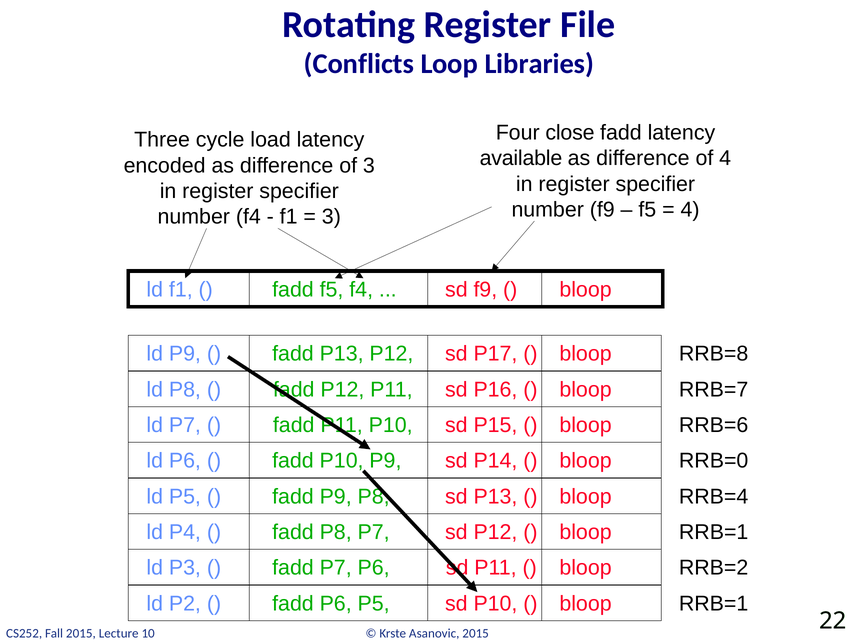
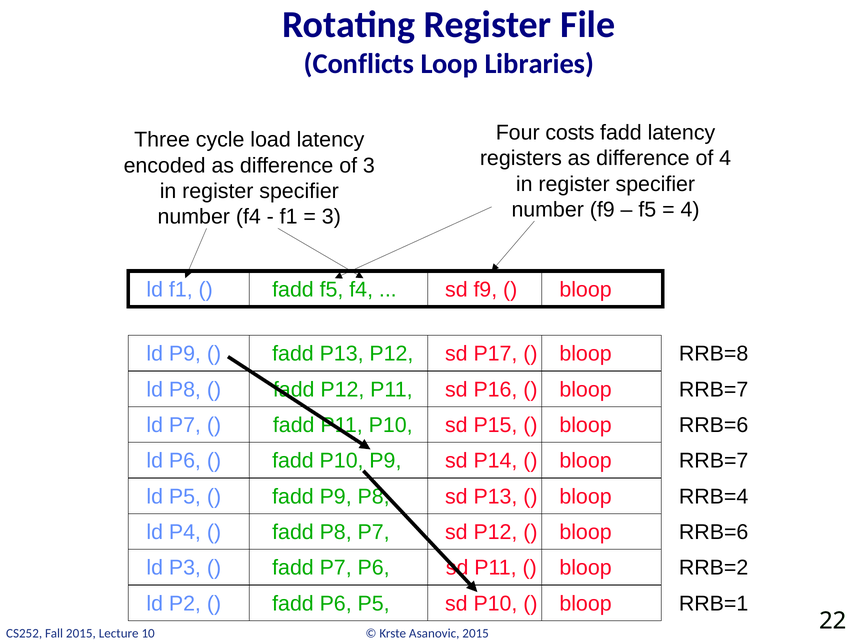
close: close -> costs (570, 133)
available: available -> registers (521, 158)
RRB=0: RRB=0 -> RRB=7 (714, 460)
RRB=1: RRB=1 -> RRB=6 (714, 531)
